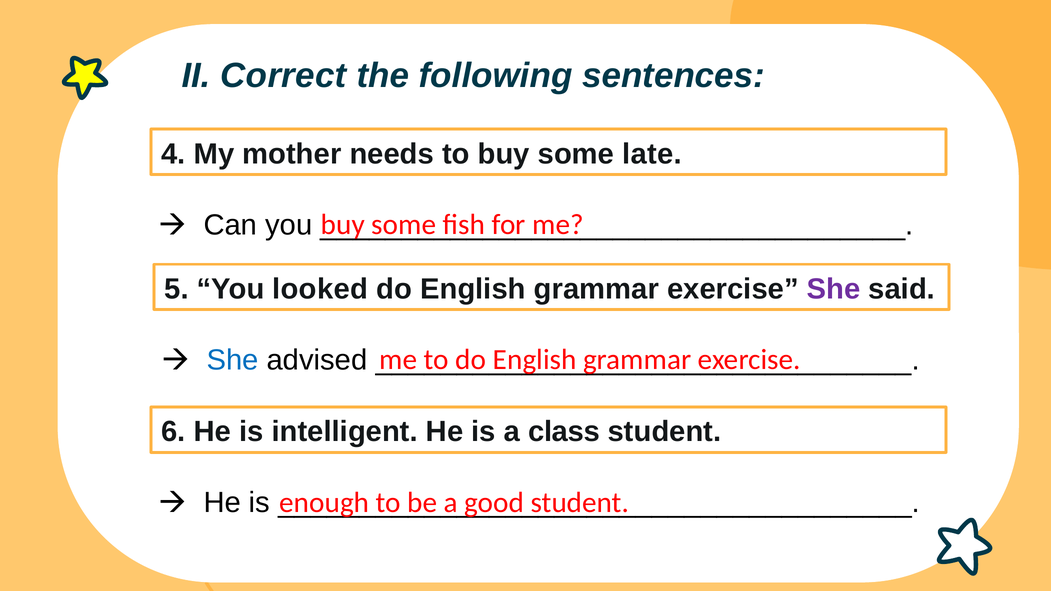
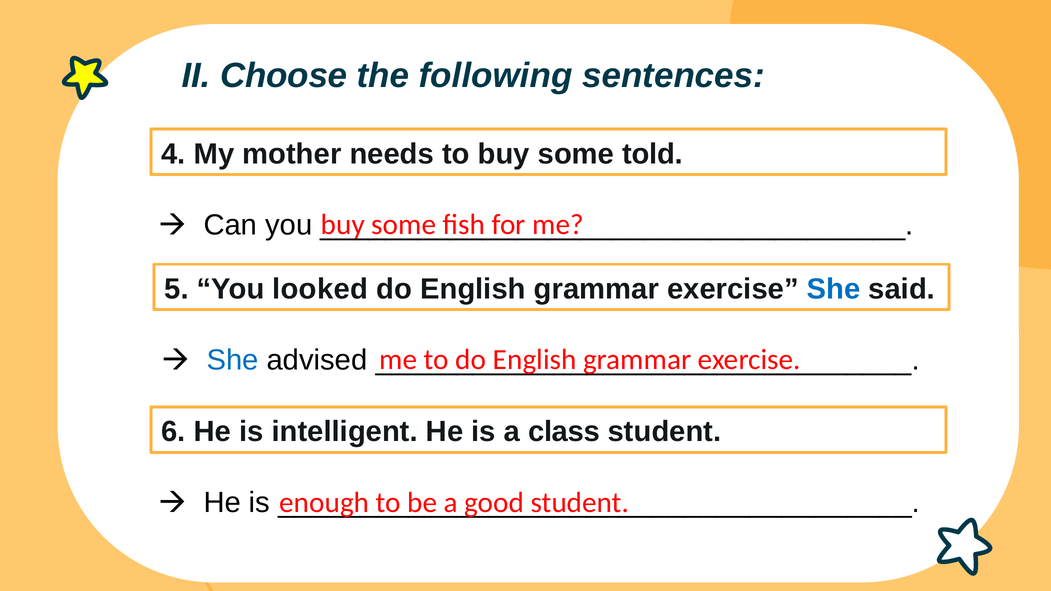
Correct: Correct -> Choose (284, 76)
late: late -> told (652, 154)
She colour: purple -> blue (834, 289)
